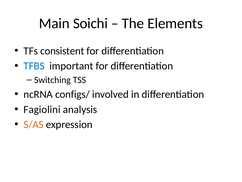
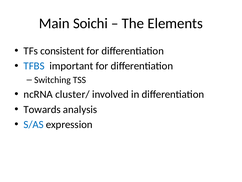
configs/: configs/ -> cluster/ (72, 94)
Fagiolini: Fagiolini -> Towards (42, 109)
S/AS colour: orange -> blue (34, 124)
